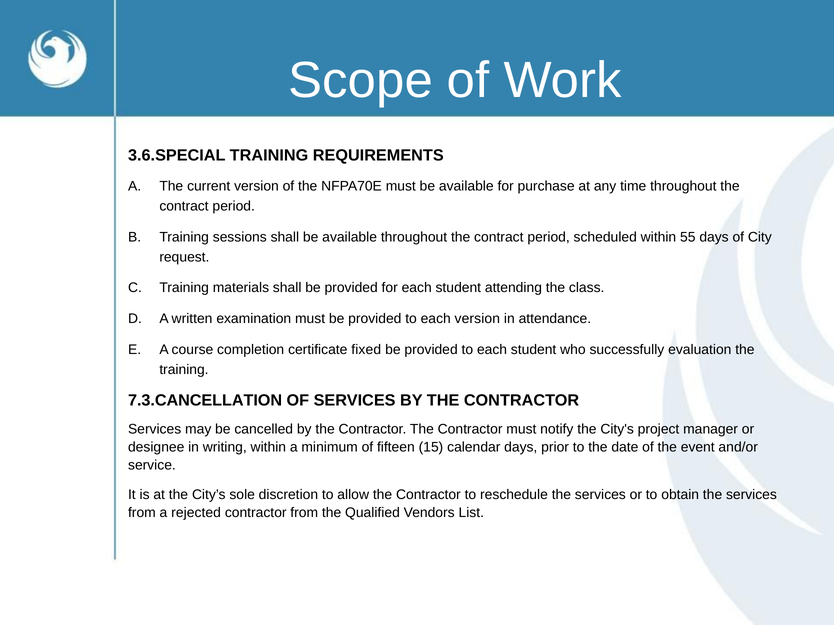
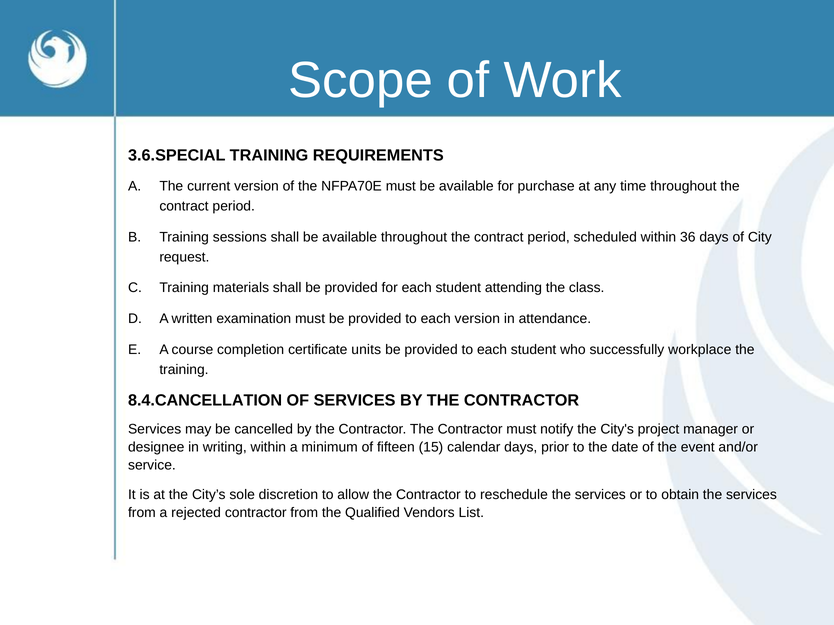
55: 55 -> 36 (688, 237)
fixed: fixed -> units (366, 350)
evaluation: evaluation -> workplace (700, 350)
7.3.CANCELLATION: 7.3.CANCELLATION -> 8.4.CANCELLATION (205, 401)
